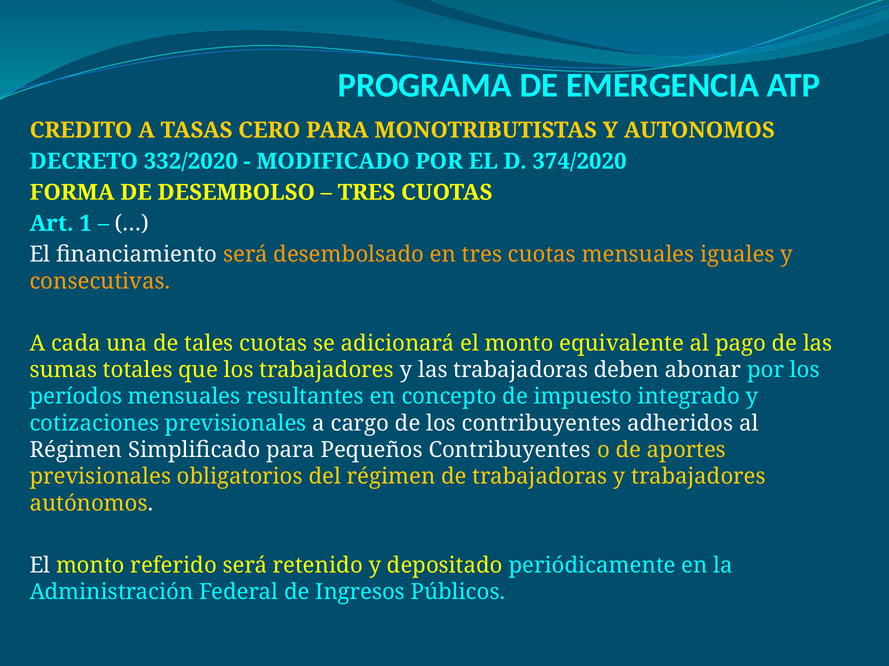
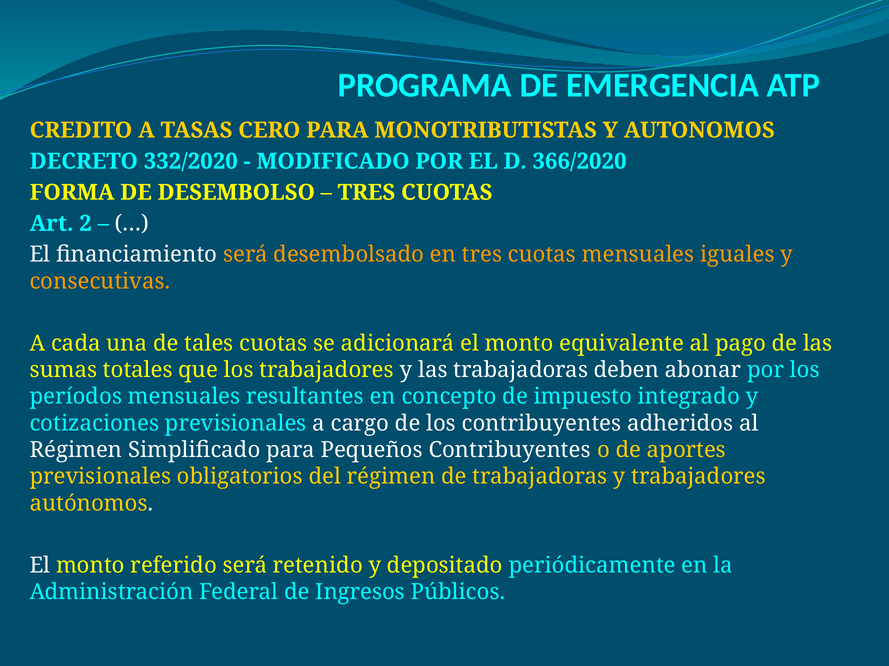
374/2020: 374/2020 -> 366/2020 (579, 162)
1: 1 -> 2 (86, 224)
